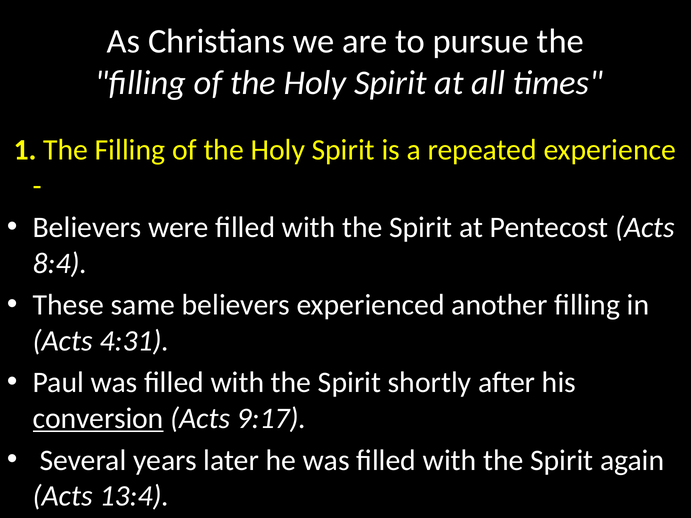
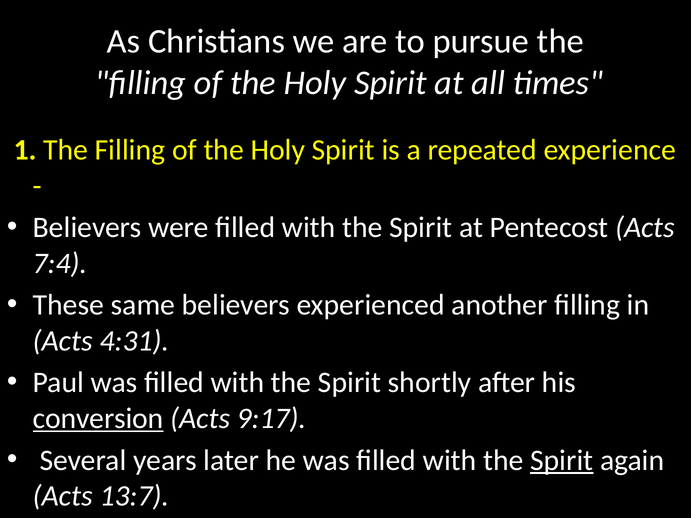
8:4: 8:4 -> 7:4 (60, 263)
Spirit underline: none -> present (562, 460)
13:4: 13:4 -> 13:7 (134, 496)
